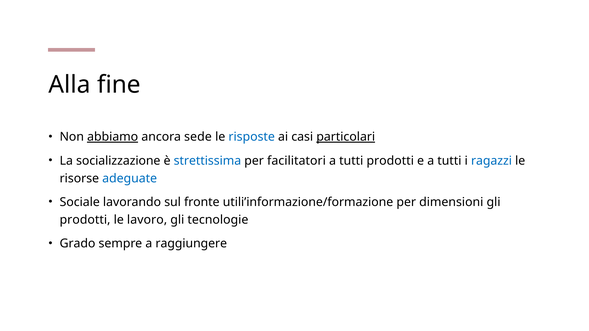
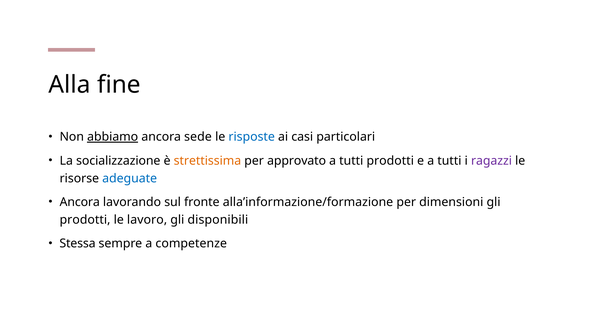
particolari underline: present -> none (346, 137)
strettissima colour: blue -> orange (207, 161)
facilitatori: facilitatori -> approvato (297, 161)
ragazzi colour: blue -> purple (491, 161)
Sociale: Sociale -> Ancora (80, 202)
utili’informazione/formazione: utili’informazione/formazione -> alla’informazione/formazione (308, 202)
tecnologie: tecnologie -> disponibili (218, 220)
Grado: Grado -> Stessa (78, 244)
raggiungere: raggiungere -> competenze (191, 244)
